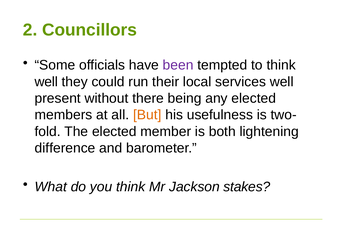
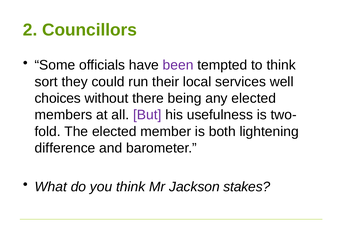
well: well -> sort (46, 82)
present: present -> choices (58, 98)
But colour: orange -> purple (147, 115)
